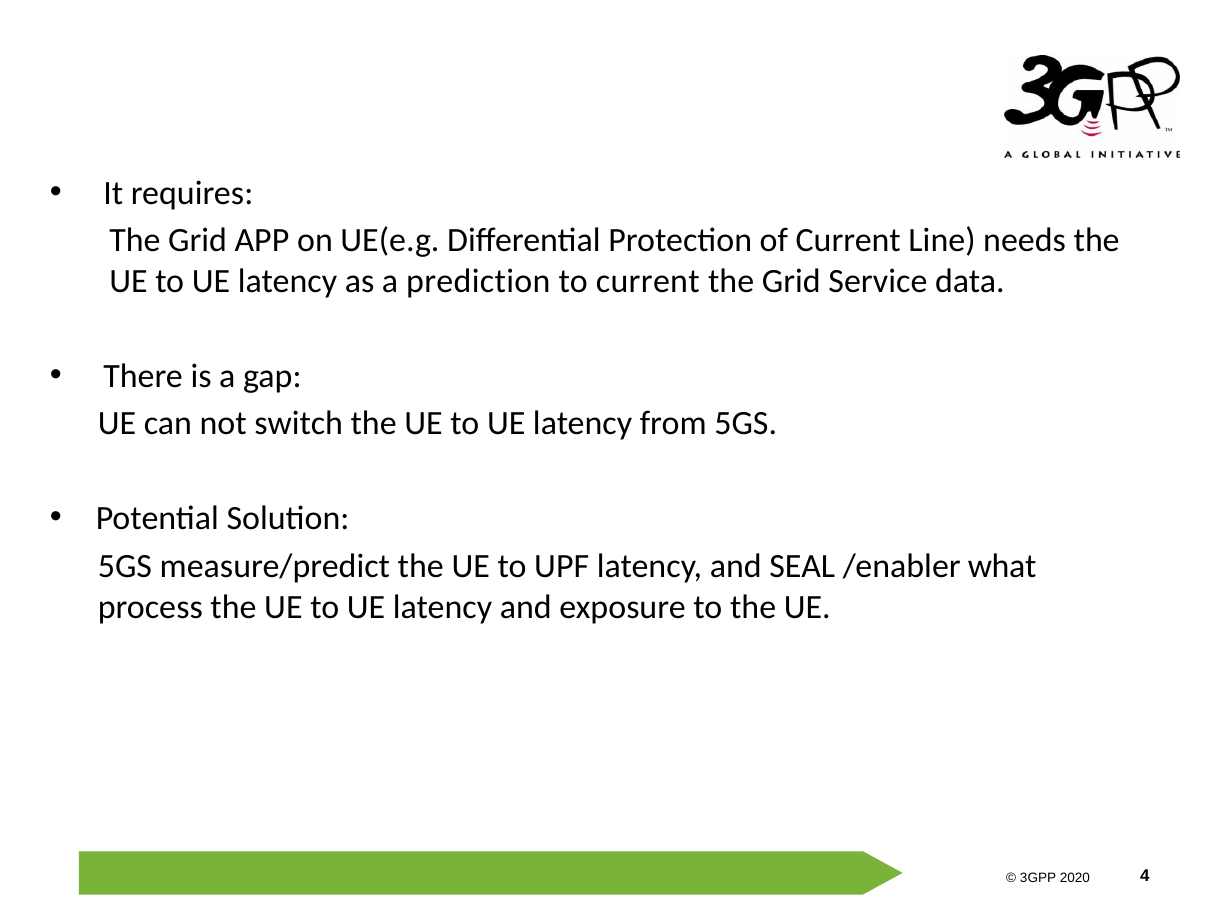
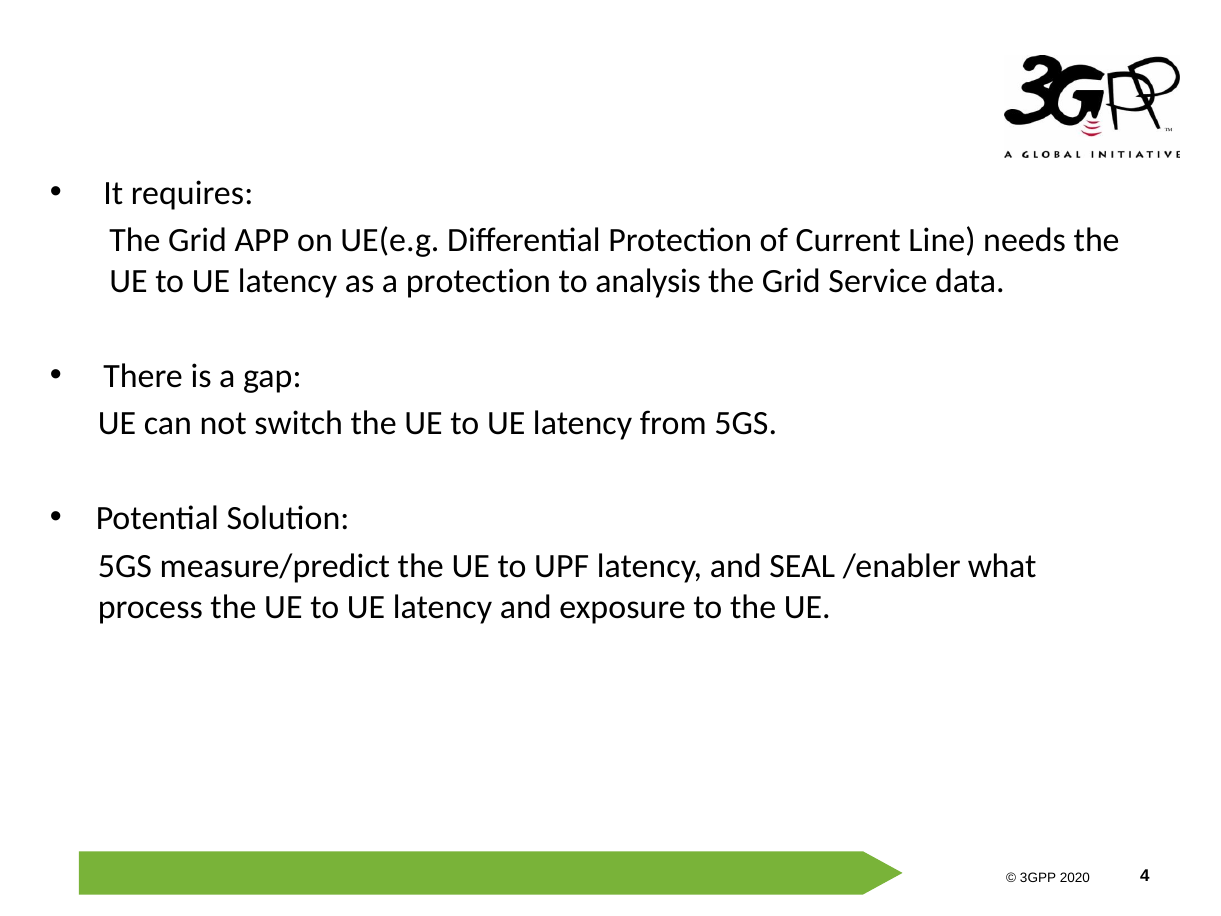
a prediction: prediction -> protection (478, 281)
to current: current -> analysis (648, 281)
